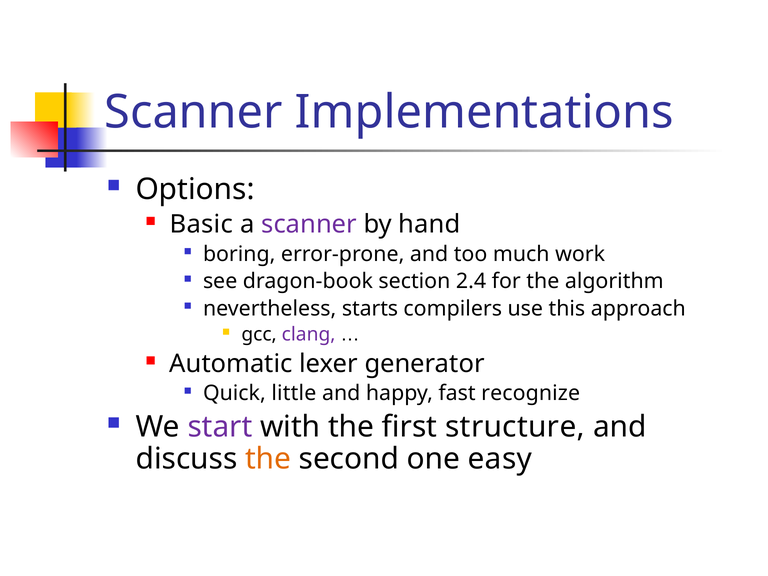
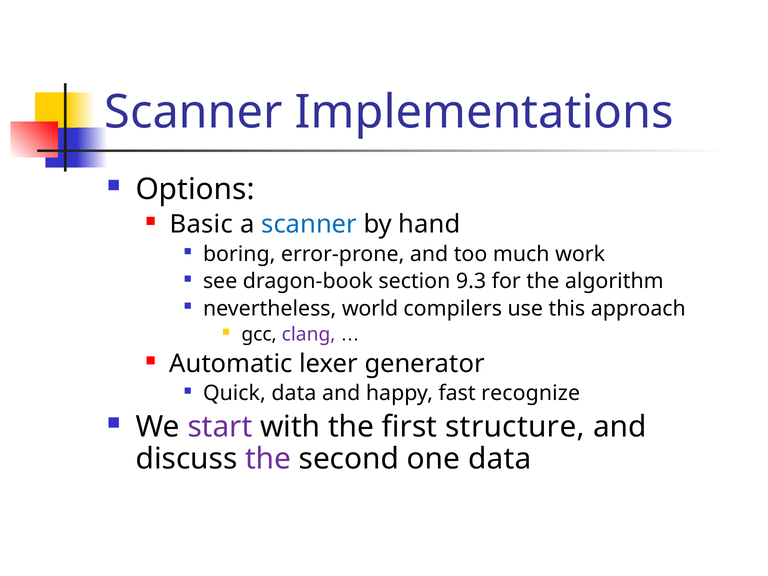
scanner colour: purple -> blue (309, 224)
2.4: 2.4 -> 9.3 (471, 281)
starts: starts -> world (370, 309)
Quick little: little -> data (294, 393)
the colour: orange -> purple (268, 459)
one easy: easy -> data (500, 459)
